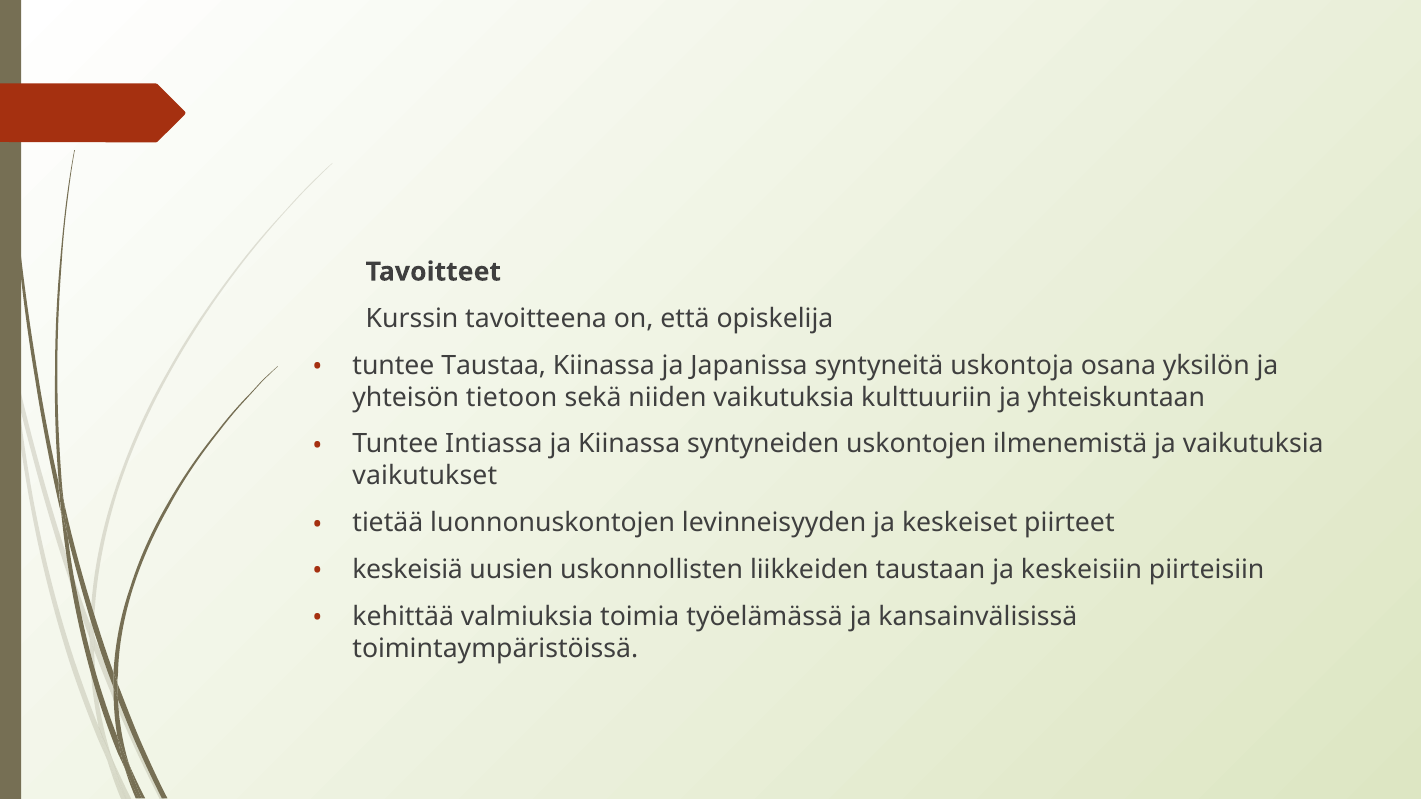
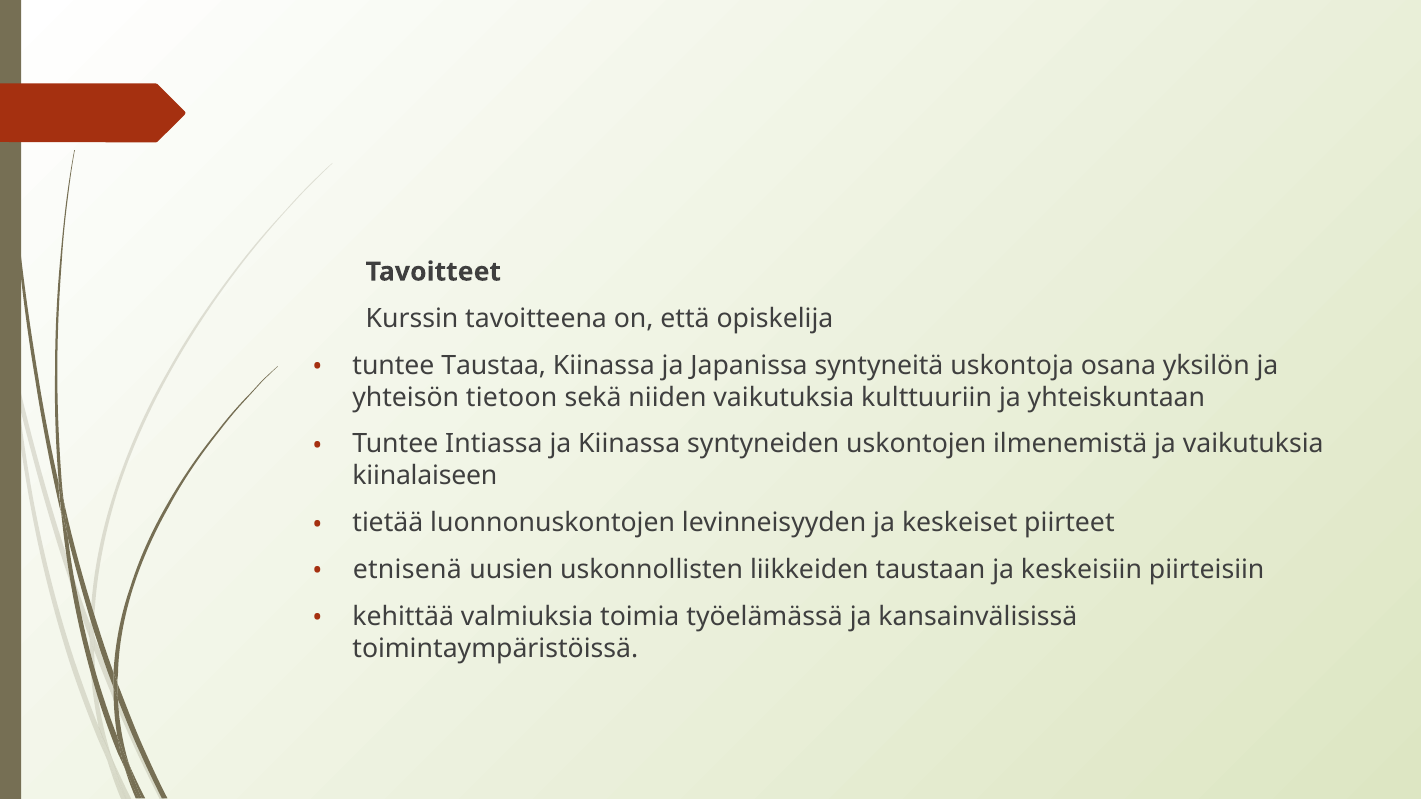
vaikutukset: vaikutukset -> kiinalaiseen (425, 476)
keskeisiä: keskeisiä -> etnisenä (407, 570)
